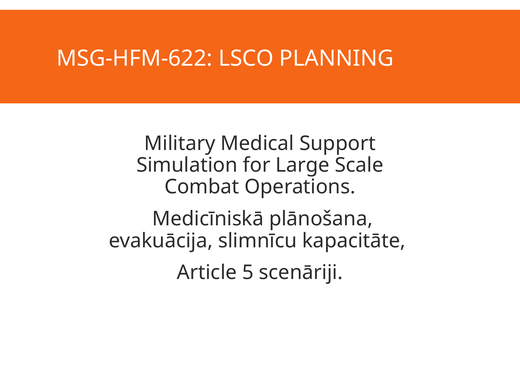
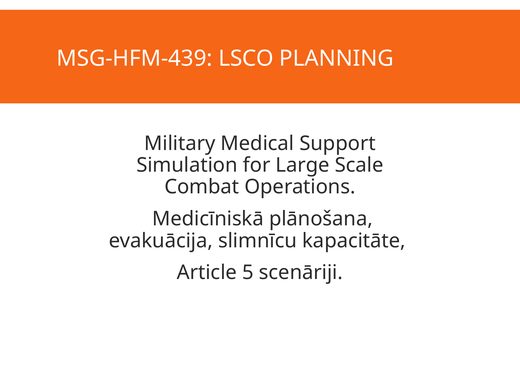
MSG-HFM-622: MSG-HFM-622 -> MSG-HFM-439 (135, 58)
